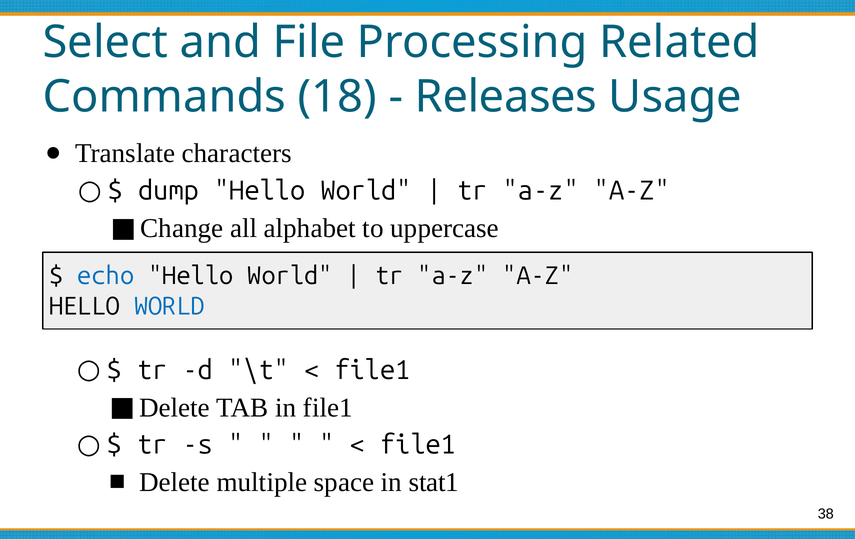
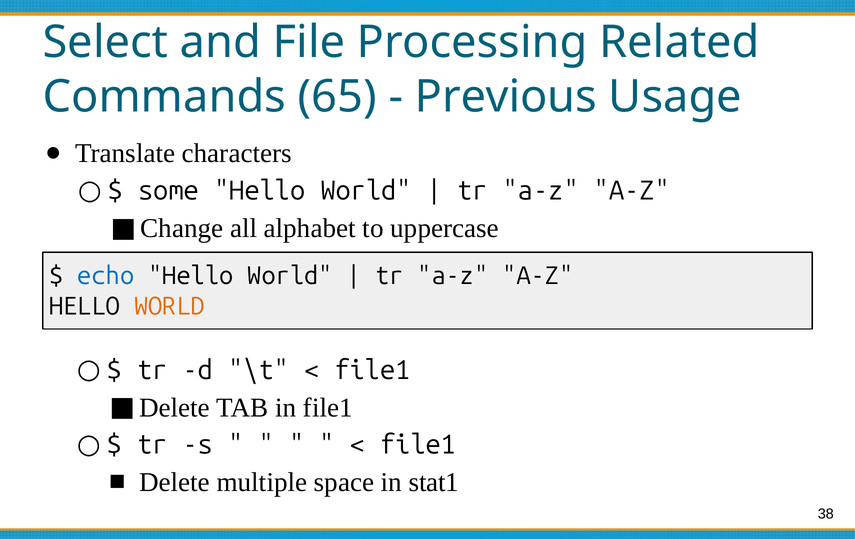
18: 18 -> 65 (337, 97)
Releases: Releases -> Previous (506, 97)
dump: dump -> some (169, 191)
WORLD colour: blue -> orange (170, 306)
